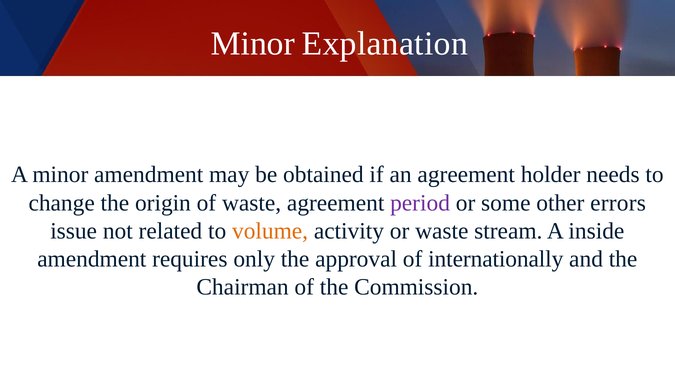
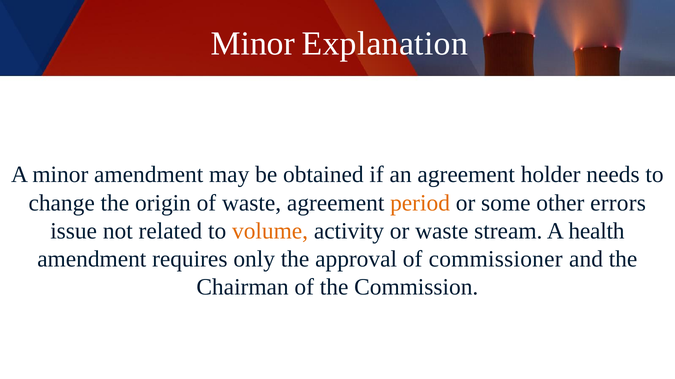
period colour: purple -> orange (420, 203)
inside: inside -> health (596, 231)
internationally: internationally -> commissioner (496, 259)
